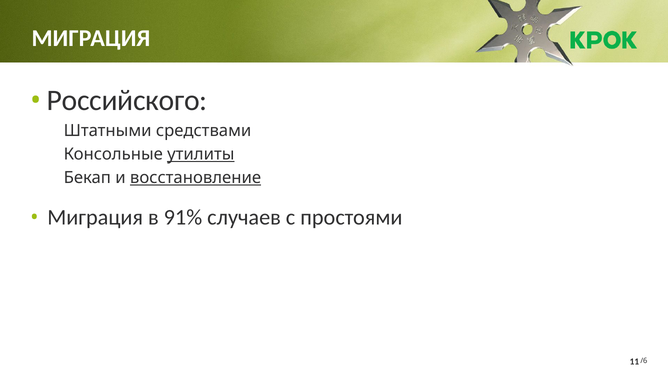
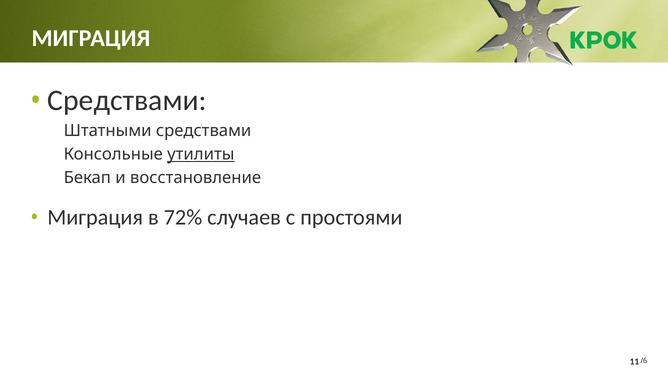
Российского: Российского -> Средствами (127, 101)
восстановление underline: present -> none (196, 178)
91%: 91% -> 72% (183, 217)
